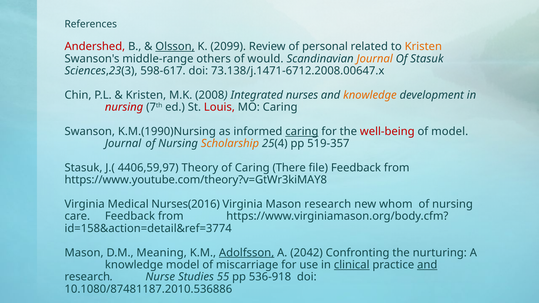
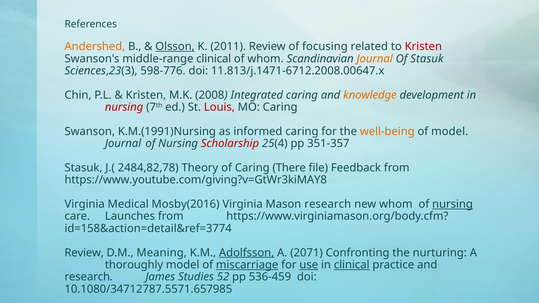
Andershed colour: red -> orange (95, 47)
2099: 2099 -> 2011 (228, 47)
personal: personal -> focusing (325, 47)
Kristen colour: orange -> red (423, 47)
middle-range others: others -> clinical (214, 59)
of would: would -> whom (266, 59)
598-617: 598-617 -> 598-776 (163, 71)
73.138/j.1471-6712.2008.00647.x: 73.138/j.1471-6712.2008.00647.x -> 11.813/j.1471-6712.2008.00647.x (298, 71)
Integrated nurses: nurses -> caring (302, 95)
K.M.(1990)Nursing: K.M.(1990)Nursing -> K.M.(1991)Nursing (167, 132)
caring underline: present -> none (302, 132)
well-being colour: red -> orange (387, 132)
Scholarship colour: orange -> red (230, 144)
519-357: 519-357 -> 351-357 (328, 144)
4406,59,97: 4406,59,97 -> 2484,82,78 (148, 168)
https://www.youtube.com/theory?v=GtWr3kiMAY8: https://www.youtube.com/theory?v=GtWr3kiMAY8 -> https://www.youtube.com/giving?v=GtWr3kiMAY8 (196, 180)
Nurses(2016: Nurses(2016 -> Mosby(2016 (186, 204)
nursing underline: none -> present (452, 204)
care Feedback: Feedback -> Launches (130, 216)
Mason: Mason -> Review (84, 253)
2042: 2042 -> 2071 (307, 253)
knowledge: knowledge -> thoroughly (134, 265)
miscarriage underline: none -> present (247, 265)
use underline: none -> present (309, 265)
and underline: present -> none (427, 265)
Nurse: Nurse -> James (160, 277)
55: 55 -> 52 (223, 277)
536-918: 536-918 -> 536-459 (270, 277)
10.1080/87481187.2010.536886: 10.1080/87481187.2010.536886 -> 10.1080/34712787.5571.657985 (148, 289)
